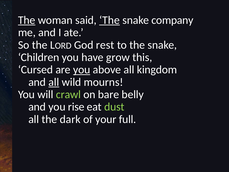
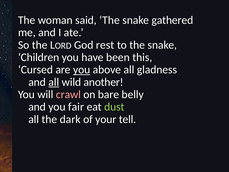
The underline: present -> none (27, 20)
The underline: present -> none (109, 20)
company: company -> gathered (172, 20)
grow: grow -> been (118, 57)
kingdom: kingdom -> gladness (157, 70)
mourns: mourns -> another (104, 82)
crawl colour: light green -> pink (68, 94)
rise: rise -> fair (76, 107)
full: full -> tell (128, 119)
